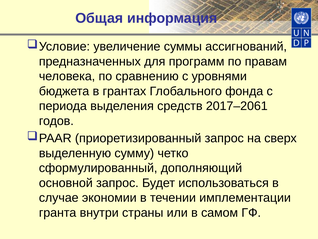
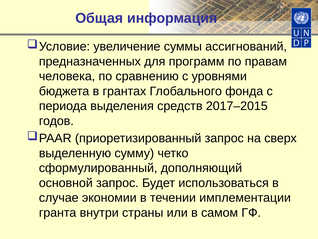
2017–2061: 2017–2061 -> 2017–2015 (237, 106)
